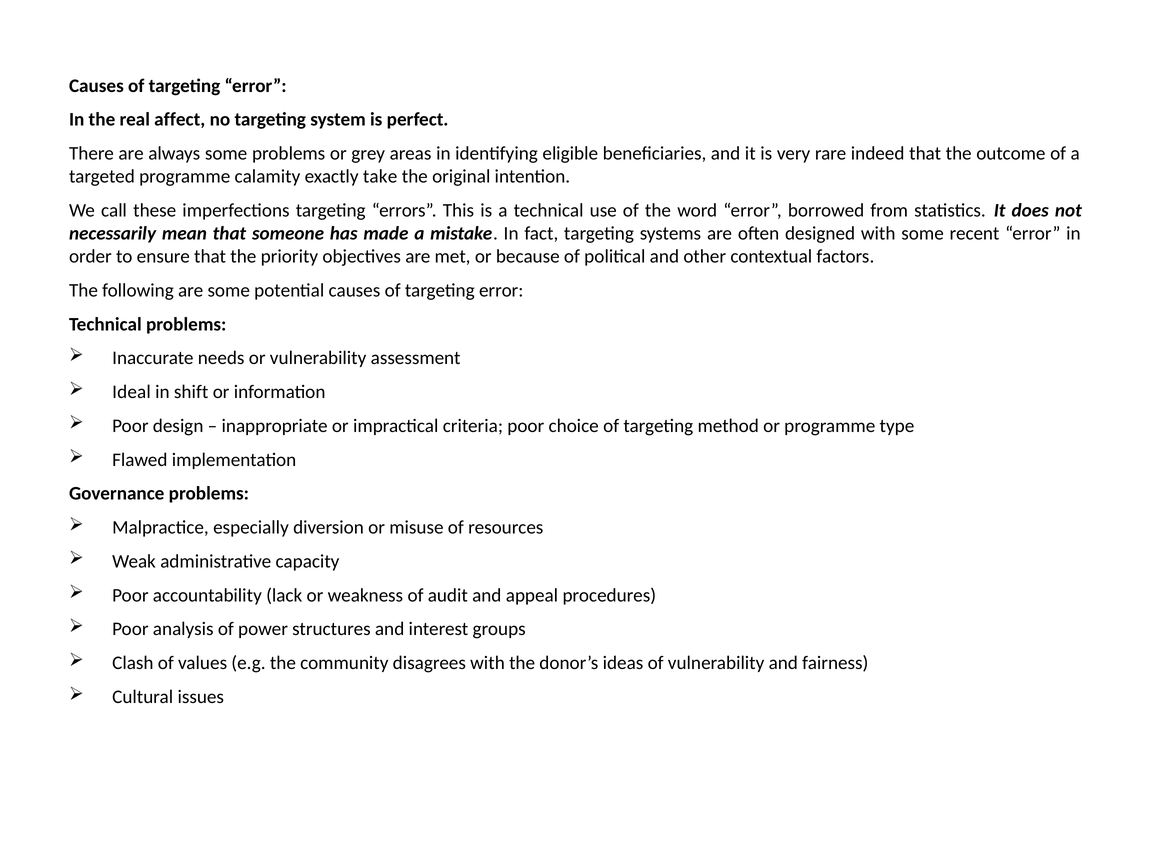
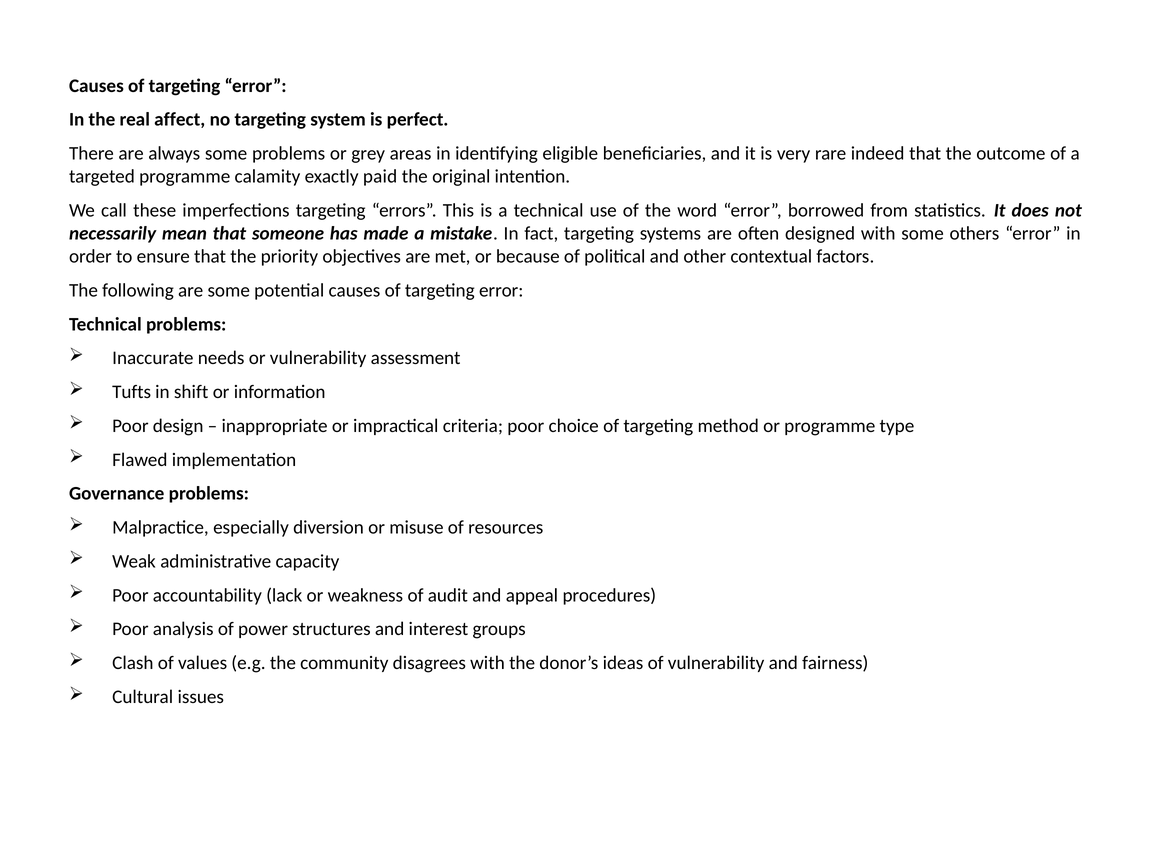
take: take -> paid (380, 177)
recent: recent -> others (974, 233)
Ideal: Ideal -> Tufts (132, 392)
